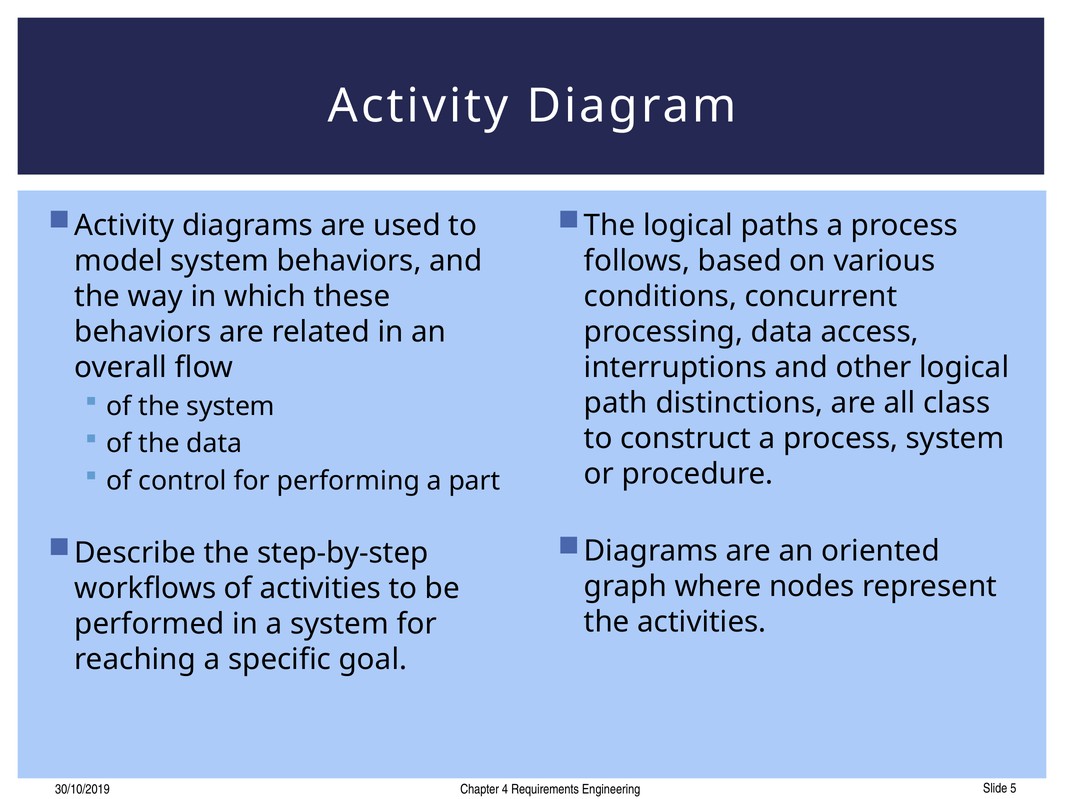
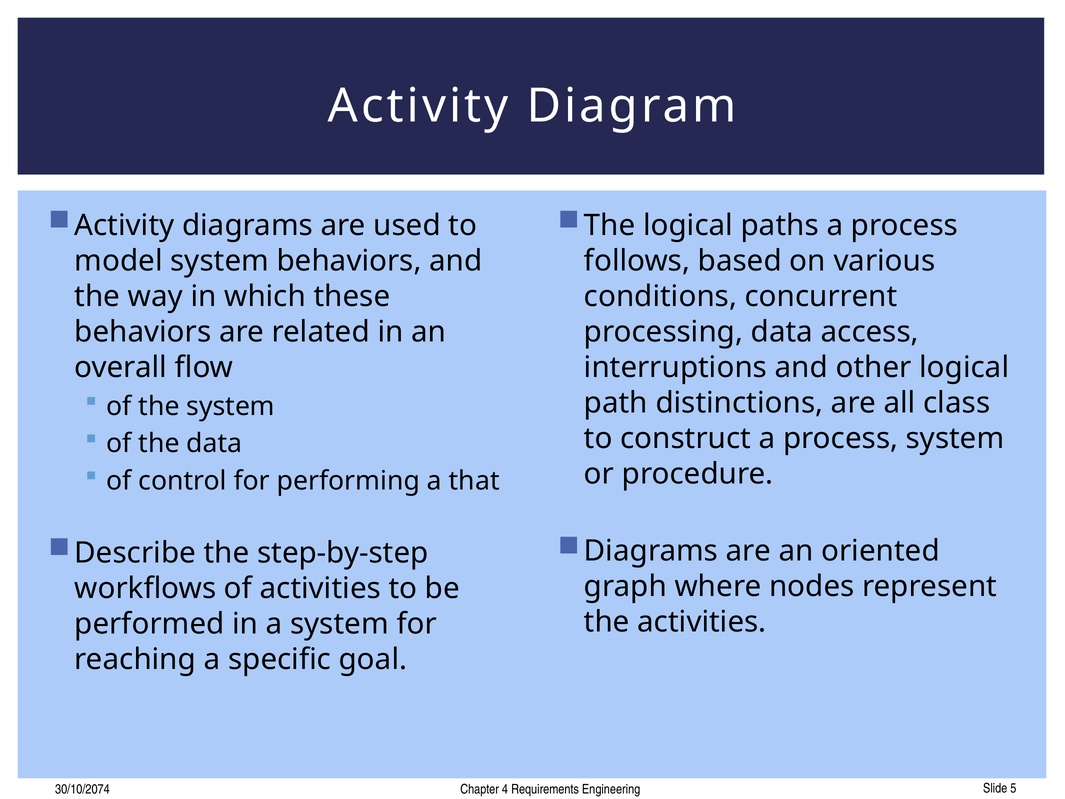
part: part -> that (474, 481)
30/10/2019: 30/10/2019 -> 30/10/2074 (82, 789)
